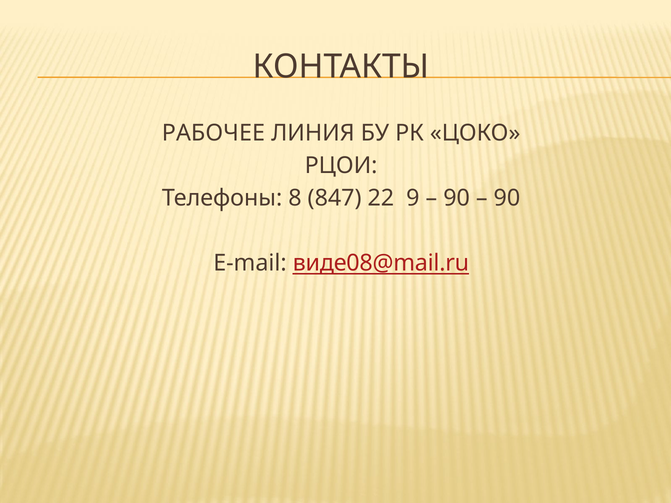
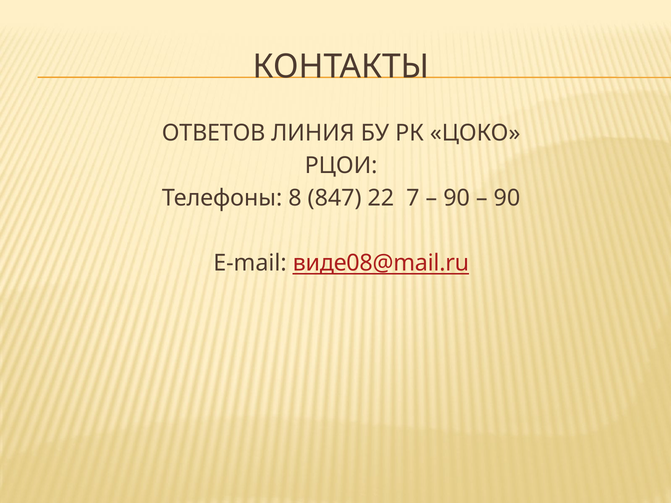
РАБОЧЕЕ: РАБОЧЕЕ -> ОТВЕТОВ (214, 133)
9: 9 -> 7 (413, 198)
